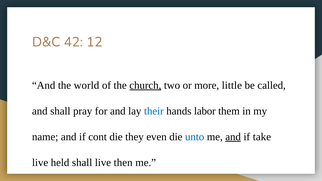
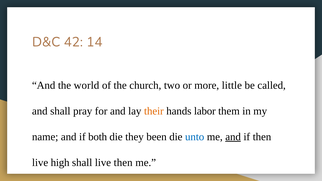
12: 12 -> 14 (94, 42)
church underline: present -> none (145, 85)
their colour: blue -> orange (154, 111)
cont: cont -> both (98, 137)
even: even -> been (157, 137)
if take: take -> then (262, 137)
held: held -> high (60, 163)
